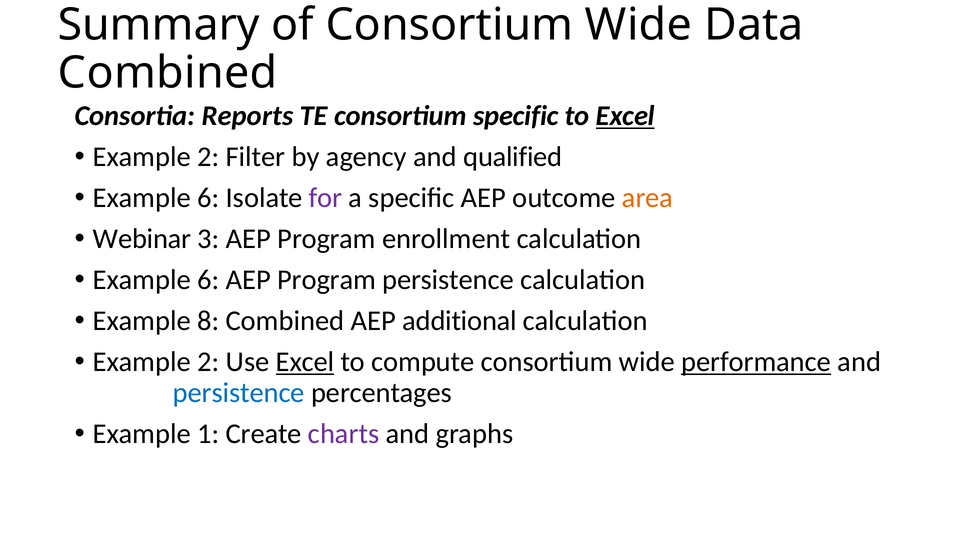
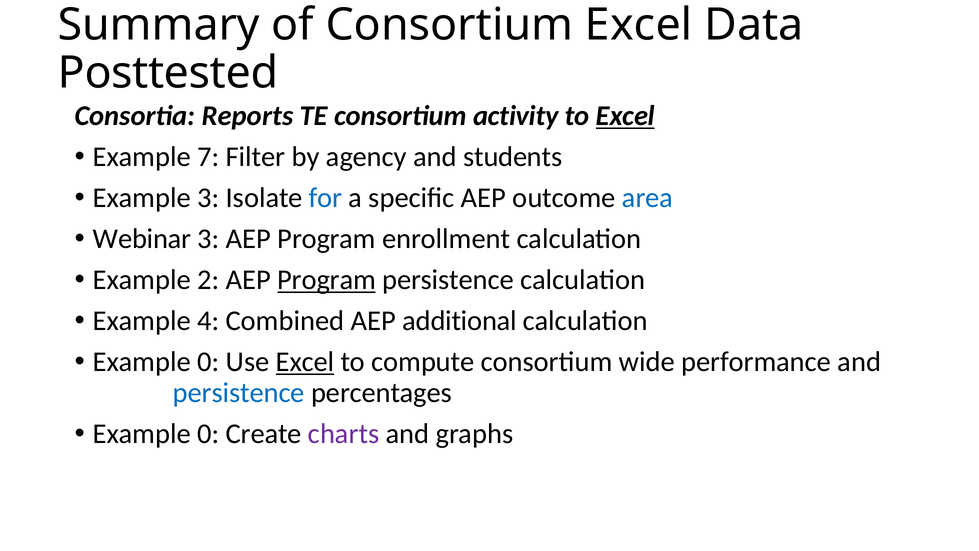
of Consortium Wide: Wide -> Excel (639, 25)
Combined: Combined -> Posttested (168, 73)
consortium specific: specific -> activity (516, 116)
2: 2 -> 7 (208, 157)
qualified: qualified -> students (513, 157)
6: 6 -> 3 (208, 198)
for colour: purple -> blue (326, 198)
area colour: orange -> blue (648, 198)
6: 6 -> 2 (208, 280)
Program underline: none -> present (327, 280)
8: 8 -> 4 (208, 321)
2: 2 -> 0 (208, 362)
performance underline: present -> none (756, 362)
1: 1 -> 0 (208, 434)
